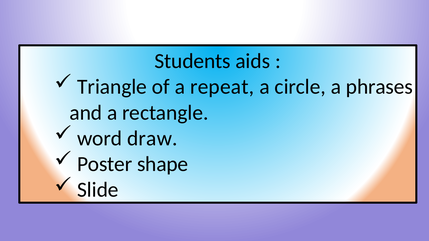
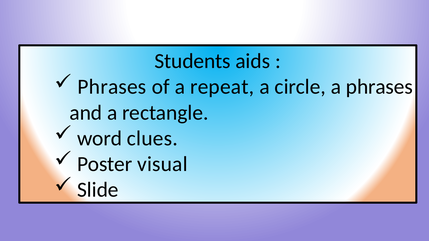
Triangle: Triangle -> Phrases (112, 87)
draw: draw -> clues (152, 139)
shape: shape -> visual (162, 164)
